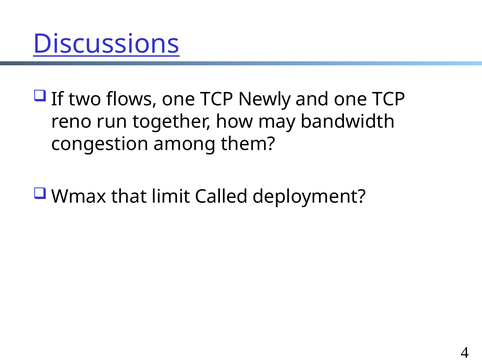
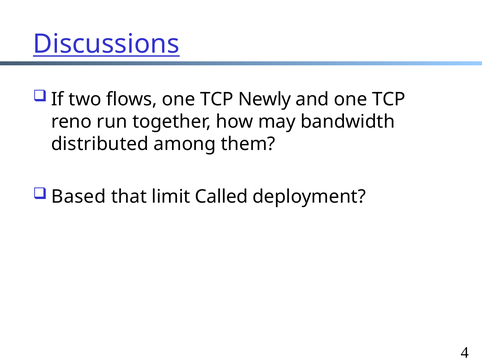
congestion: congestion -> distributed (100, 144)
Wmax: Wmax -> Based (79, 197)
